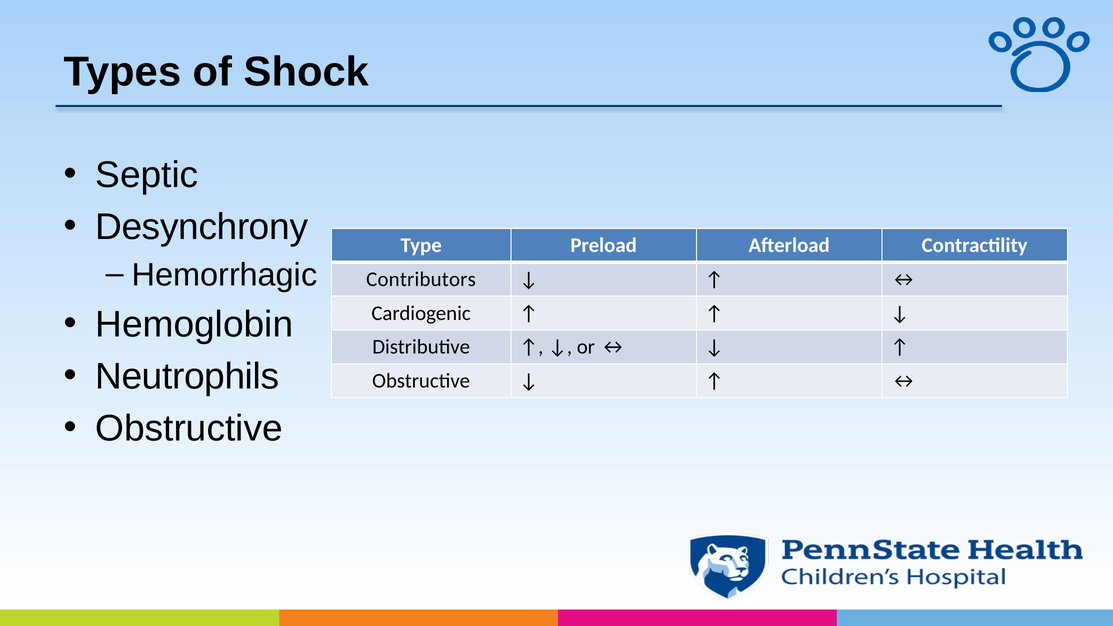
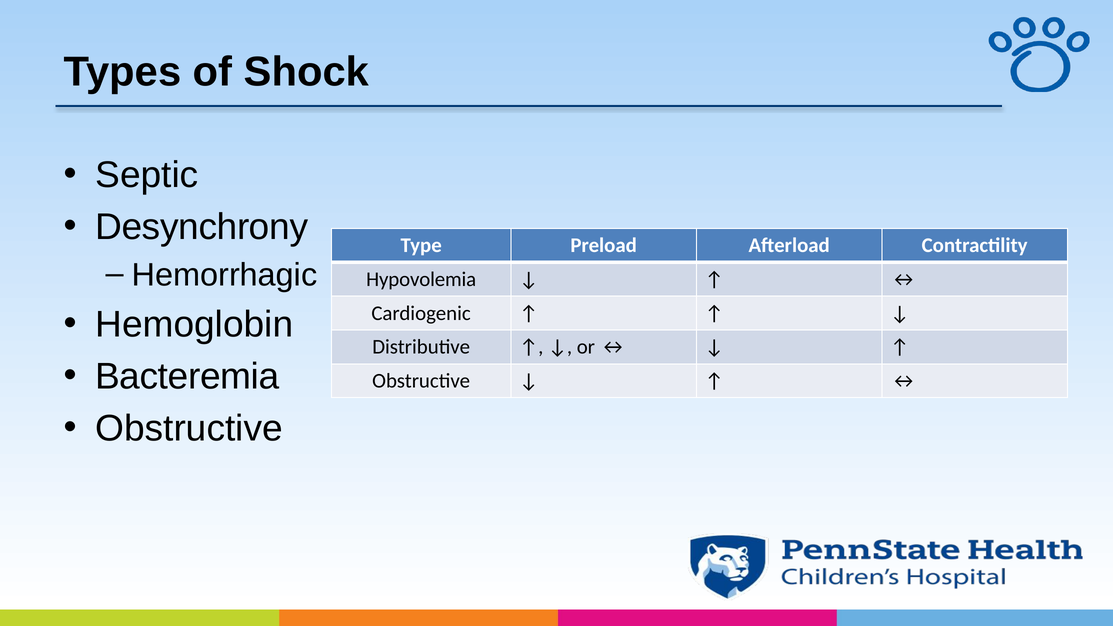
Contributors: Contributors -> Hypovolemia (421, 279)
Neutrophils: Neutrophils -> Bacteremia (187, 376)
